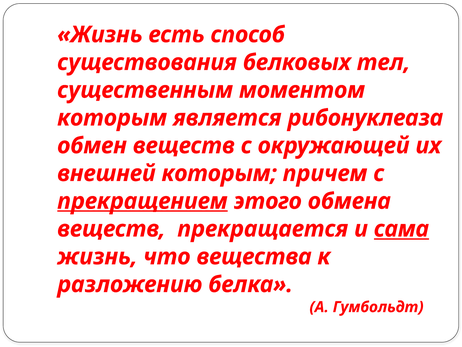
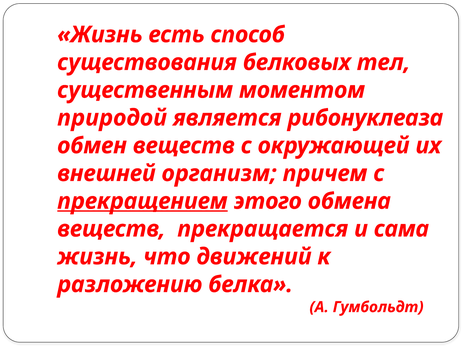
которым: которым -> природой (112, 118)
внешней которым: которым -> организм (219, 173)
сама underline: present -> none (401, 229)
вещества: вещества -> движений (254, 256)
